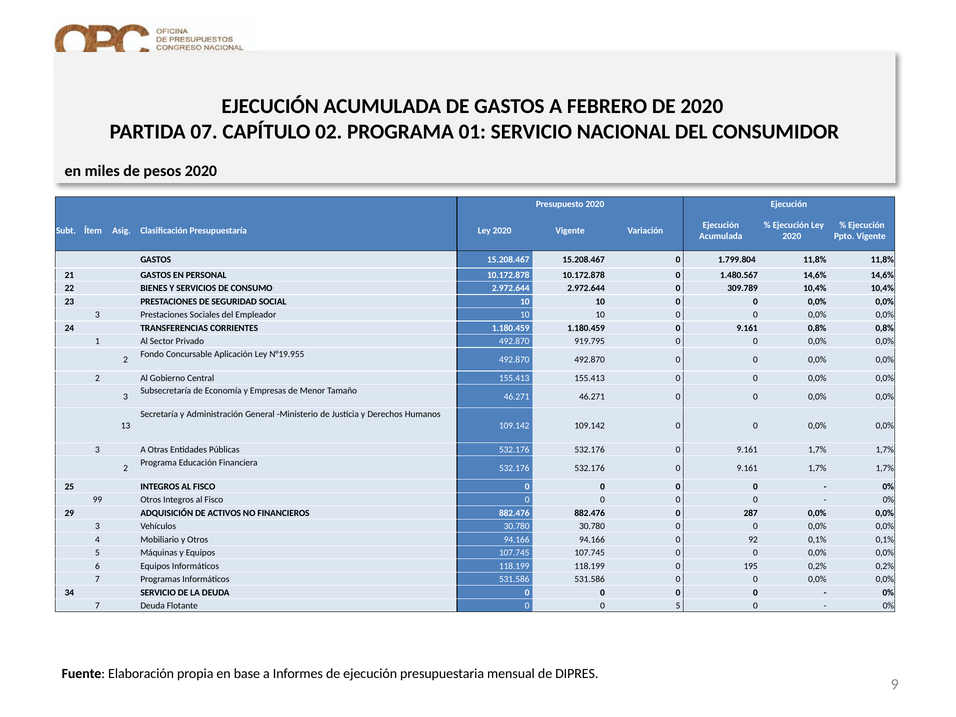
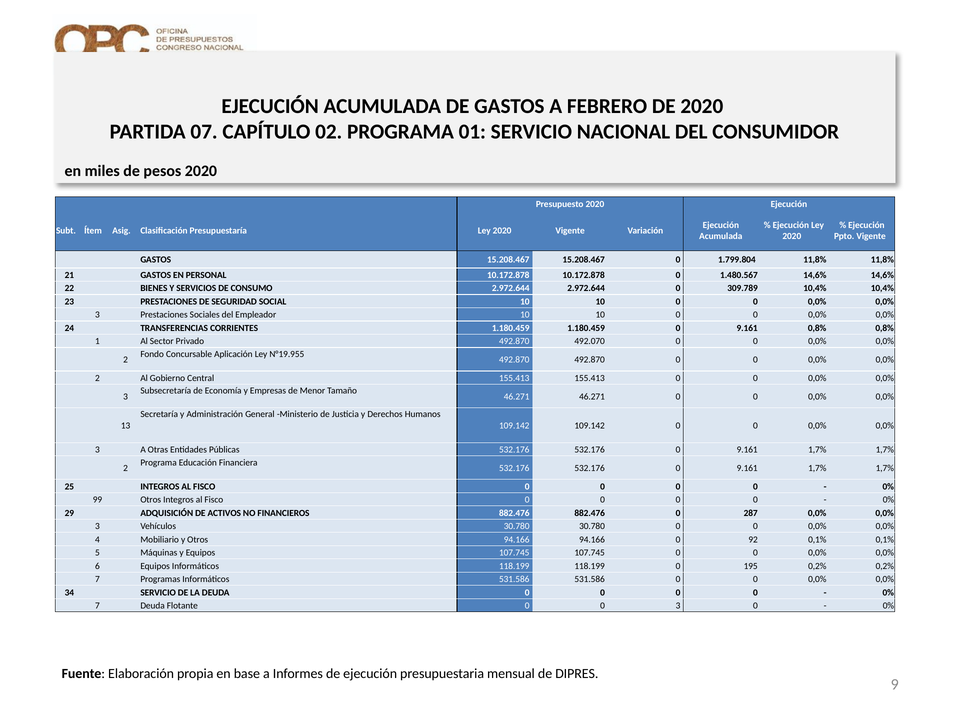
919.795: 919.795 -> 492.070 (590, 341)
0 5: 5 -> 3 (678, 606)
